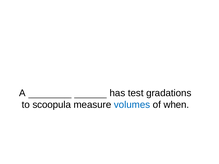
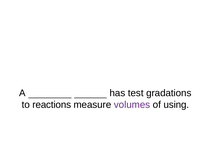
scoopula: scoopula -> reactions (52, 105)
volumes colour: blue -> purple (132, 105)
when: when -> using (176, 105)
